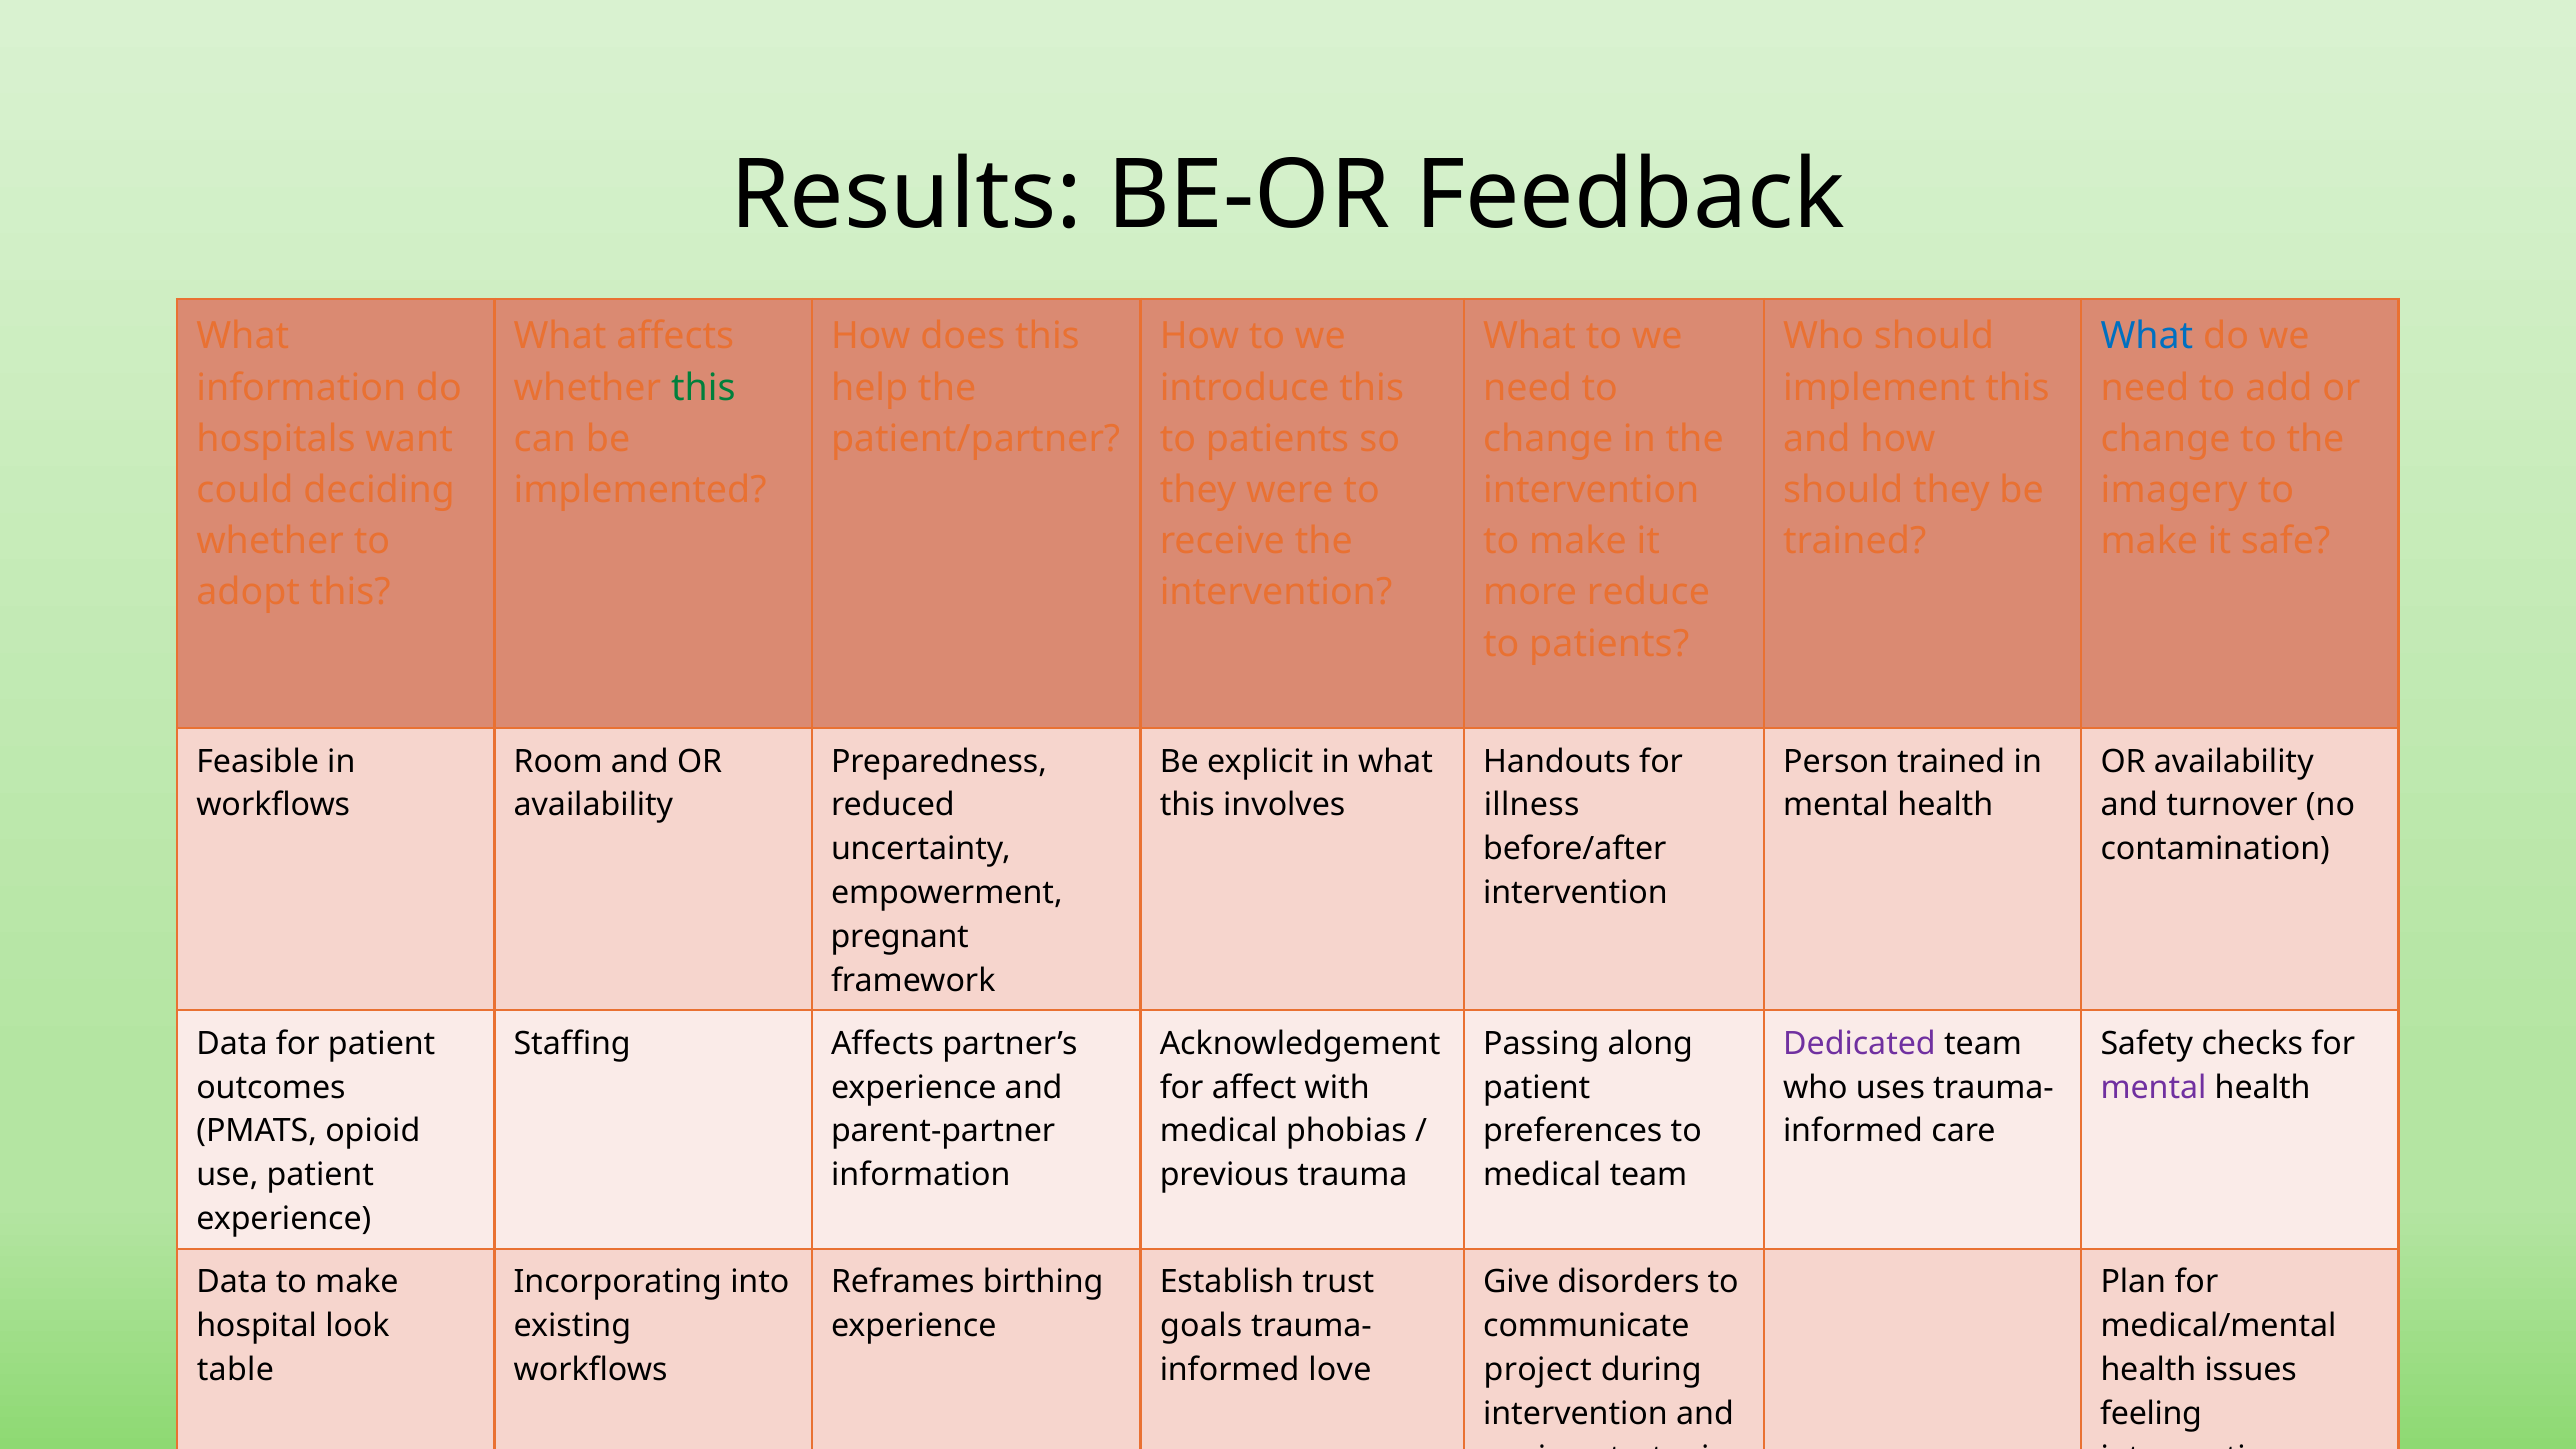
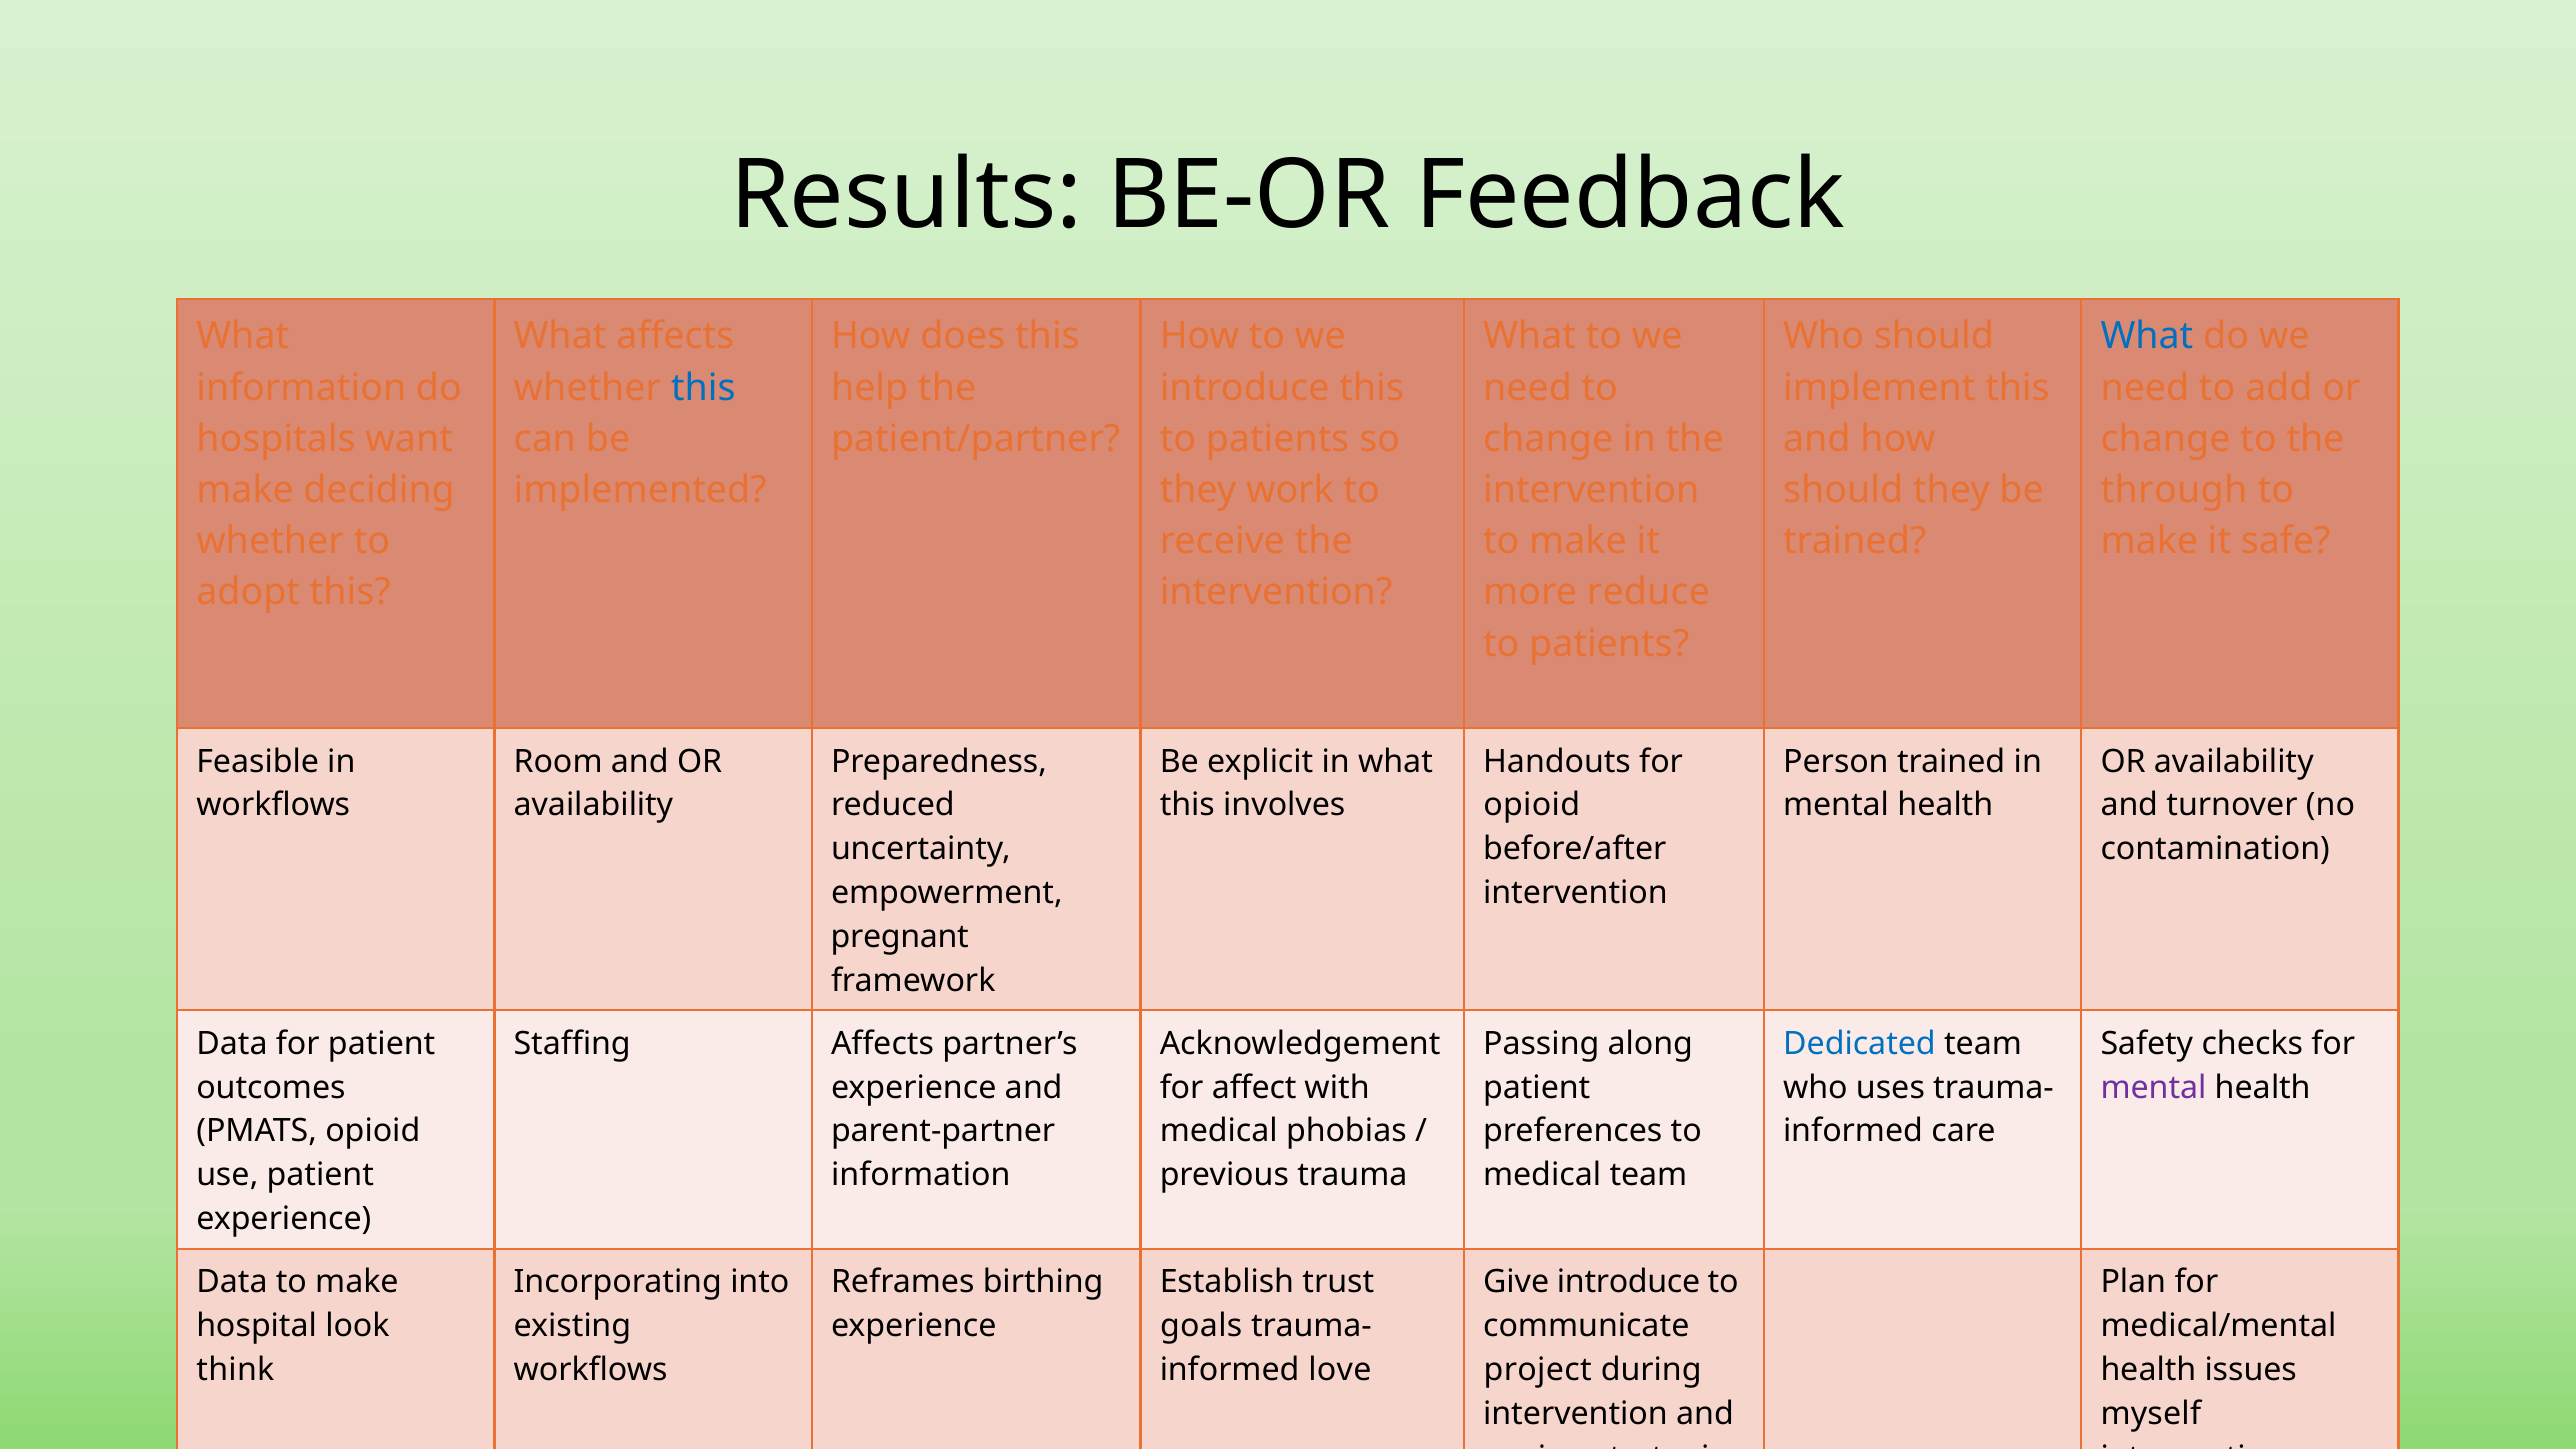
this colour: green -> blue (703, 388)
could: could -> make (245, 490)
were: were -> work (1290, 490)
imagery: imagery -> through (2174, 490)
illness: illness -> opioid (1532, 805)
Dedicated colour: purple -> blue (1859, 1044)
Give disorders: disorders -> introduce (1629, 1282)
table: table -> think (235, 1370)
feeling: feeling -> myself (2151, 1414)
